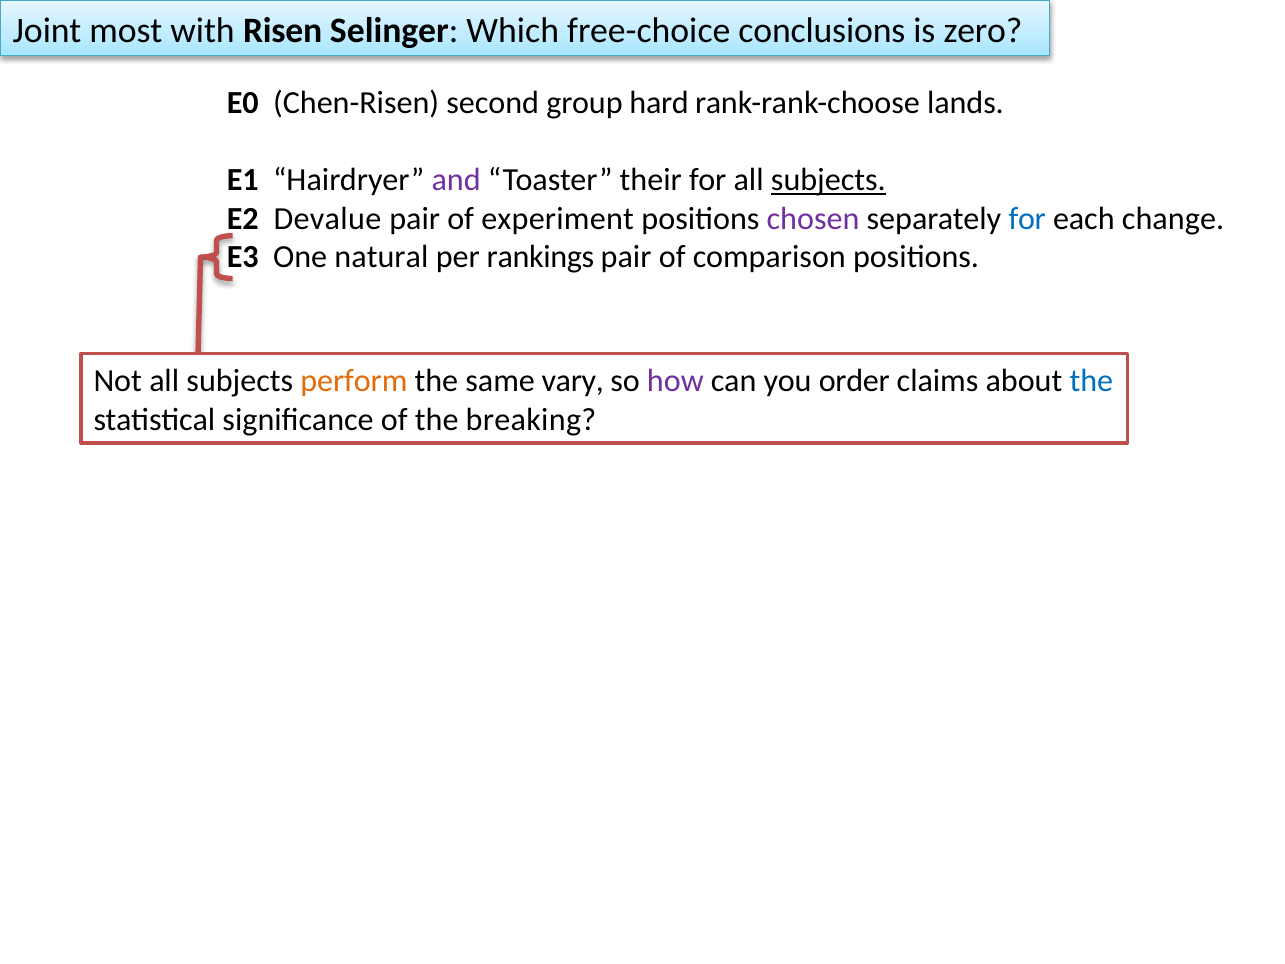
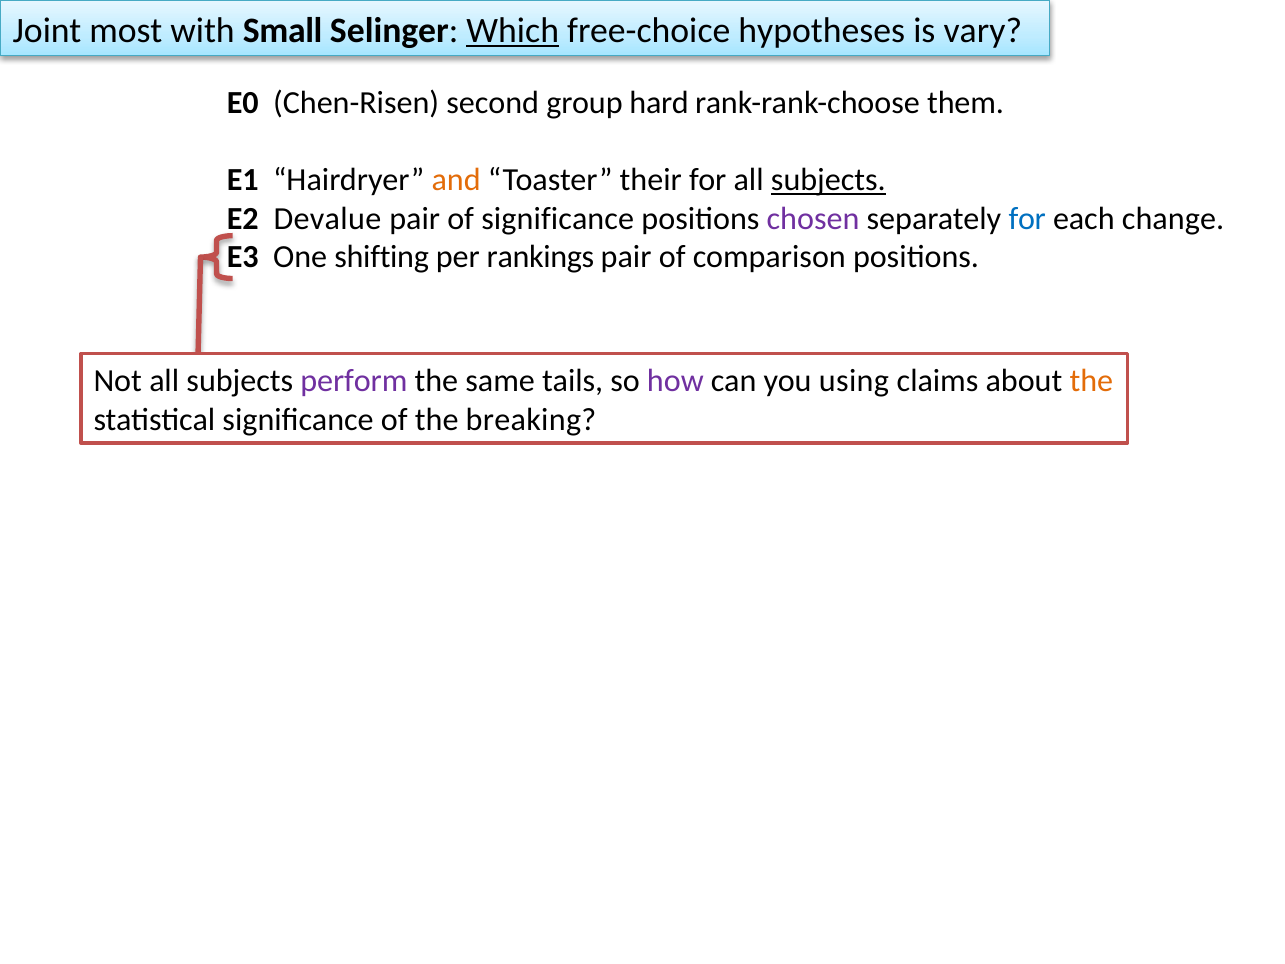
Risen: Risen -> Small (283, 30)
Which underline: none -> present (513, 30)
conclusions: conclusions -> hypotheses (822, 30)
zero: zero -> vary (983, 30)
lands: lands -> them (966, 103)
and colour: purple -> orange (456, 180)
of experiment: experiment -> significance (558, 218)
natural: natural -> shifting (382, 257)
perform colour: orange -> purple (354, 381)
vary: vary -> tails (573, 381)
order: order -> using (854, 381)
the colour: blue -> orange (1091, 381)
